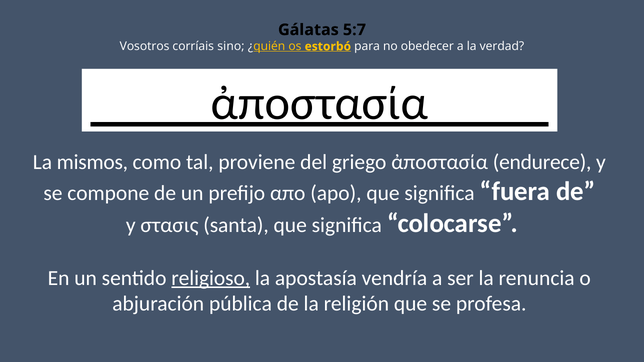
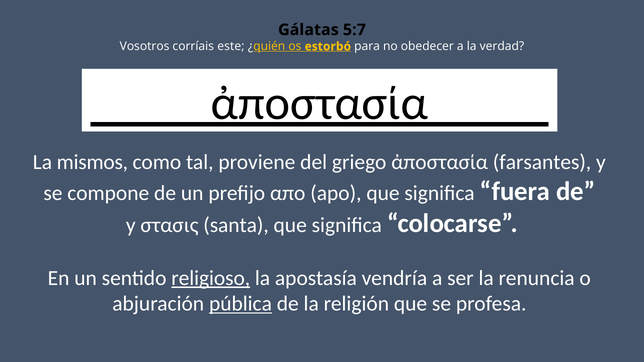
sino: sino -> este (231, 46)
endurece: endurece -> farsantes (542, 162)
pública underline: none -> present (240, 304)
